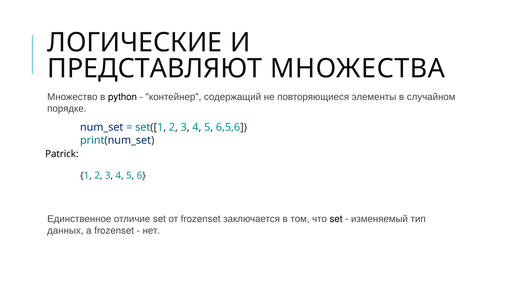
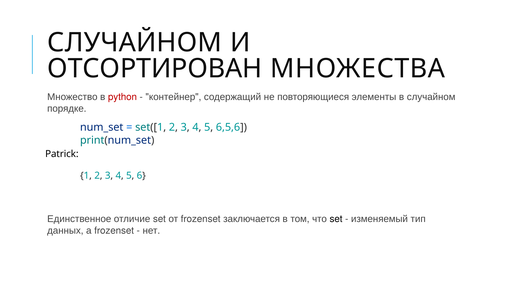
ЛОГИЧЕСКИЕ: ЛОГИЧЕСКИЕ -> СЛУЧАЙНОМ (135, 43)
ПРЕДСТАВЛЯЮТ: ПРЕДСТАВЛЯЮТ -> ОТСОРТИРОВАН (155, 68)
python colour: black -> red (122, 97)
